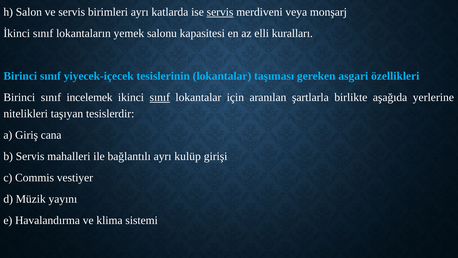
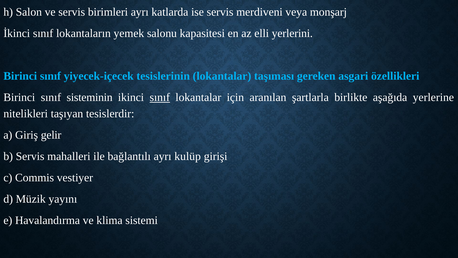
servis underline: present -> none (220, 12)
kuralları: kuralları -> yerlerini (292, 33)
incelemek: incelemek -> sisteminin (90, 97)
cana: cana -> gelir (51, 135)
